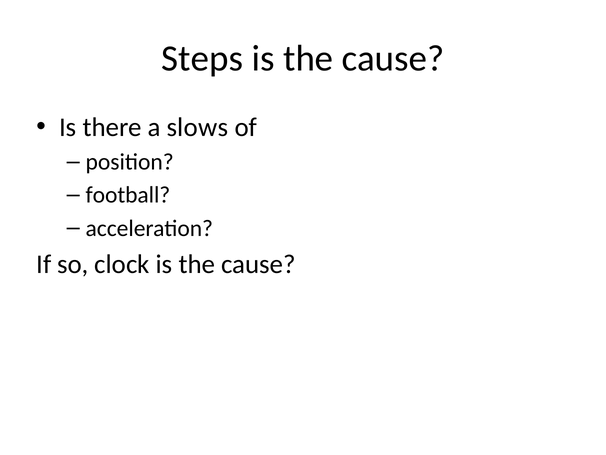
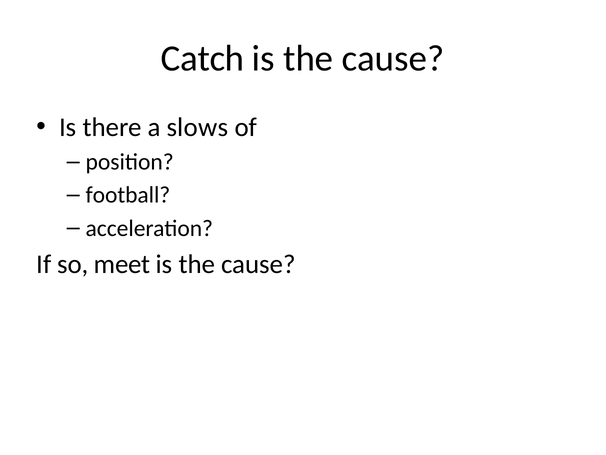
Steps: Steps -> Catch (203, 59)
clock: clock -> meet (122, 264)
